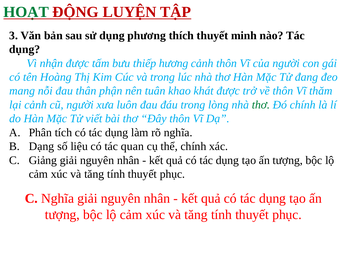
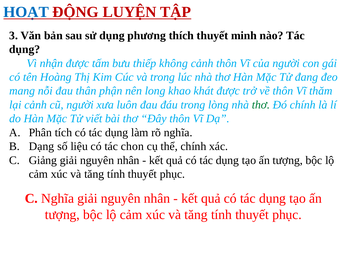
HOẠT colour: green -> blue (26, 12)
hương: hương -> không (173, 63)
tuân: tuân -> long (155, 91)
quan: quan -> chon (132, 147)
